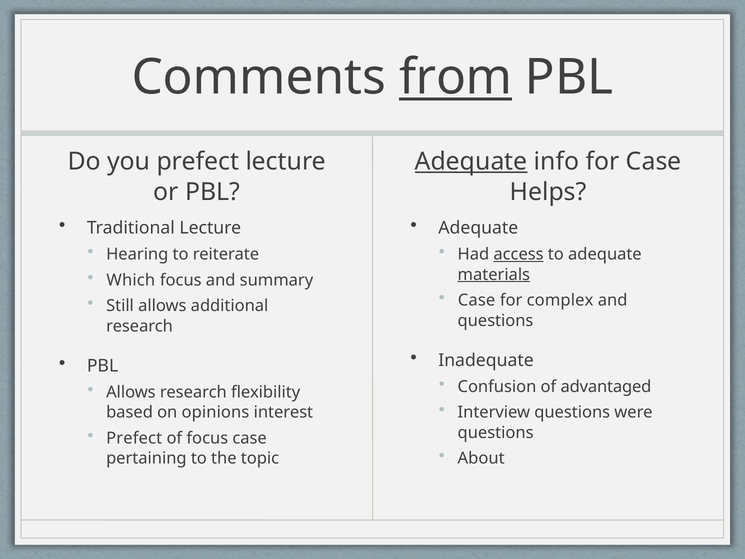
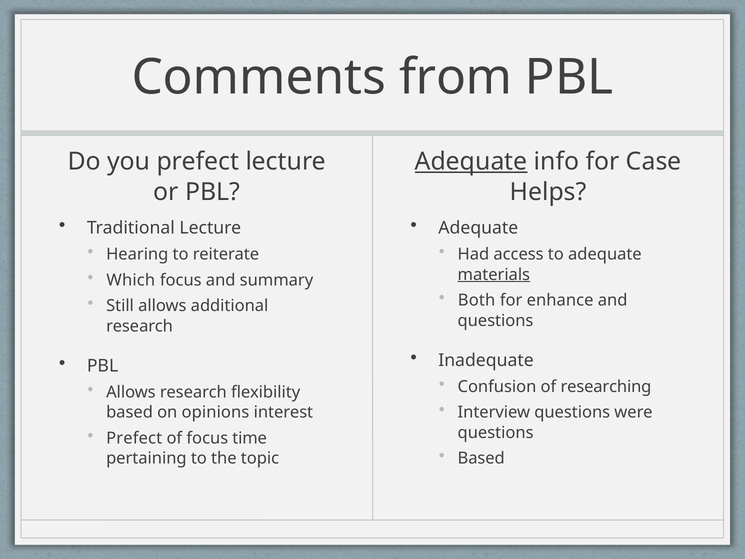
from underline: present -> none (456, 77)
access underline: present -> none (519, 254)
Case: Case -> Both (477, 300)
complex: complex -> enhance (560, 300)
advantaged: advantaged -> researching (606, 387)
focus case: case -> time (250, 438)
About: About -> Based (481, 458)
